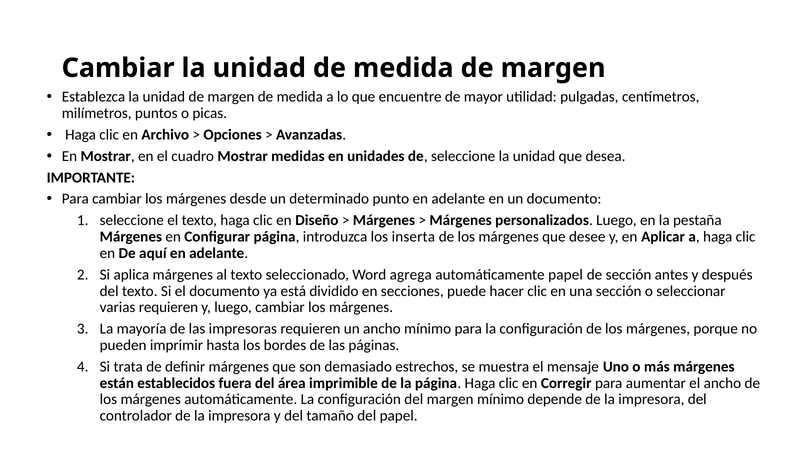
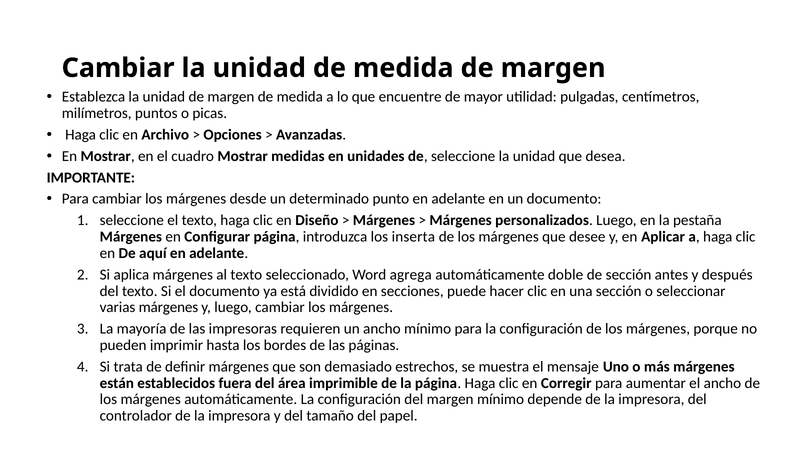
automáticamente papel: papel -> doble (566, 274)
varias requieren: requieren -> márgenes (168, 307)
